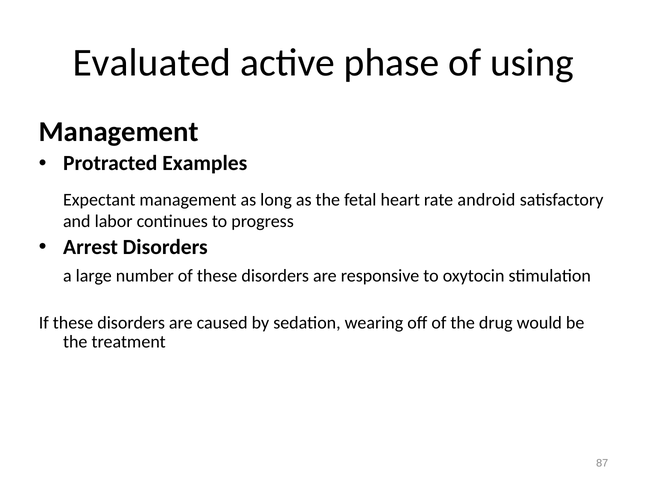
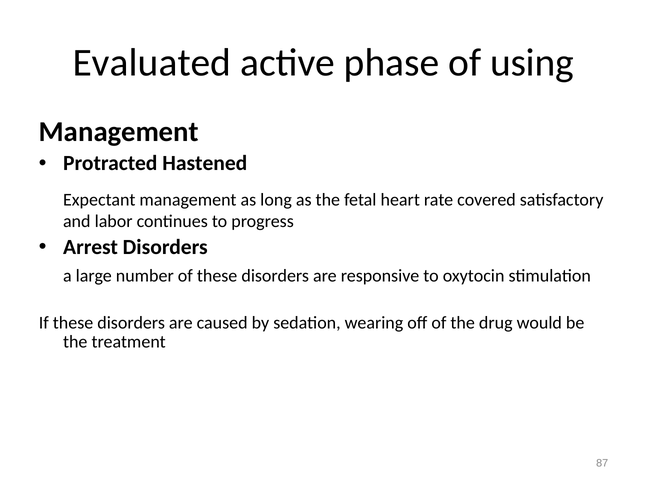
Examples: Examples -> Hastened (205, 163)
android: android -> covered (487, 200)
